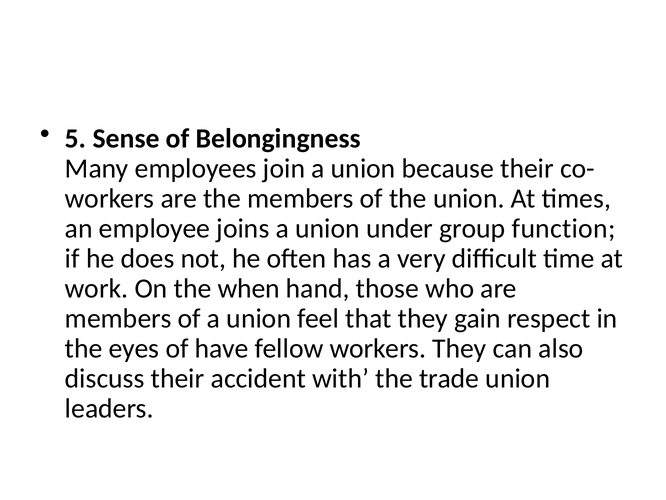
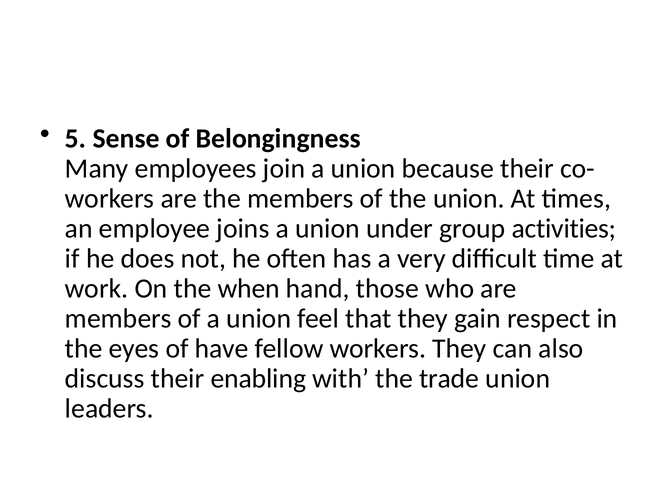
function: function -> activities (564, 228)
accident: accident -> enabling (258, 378)
